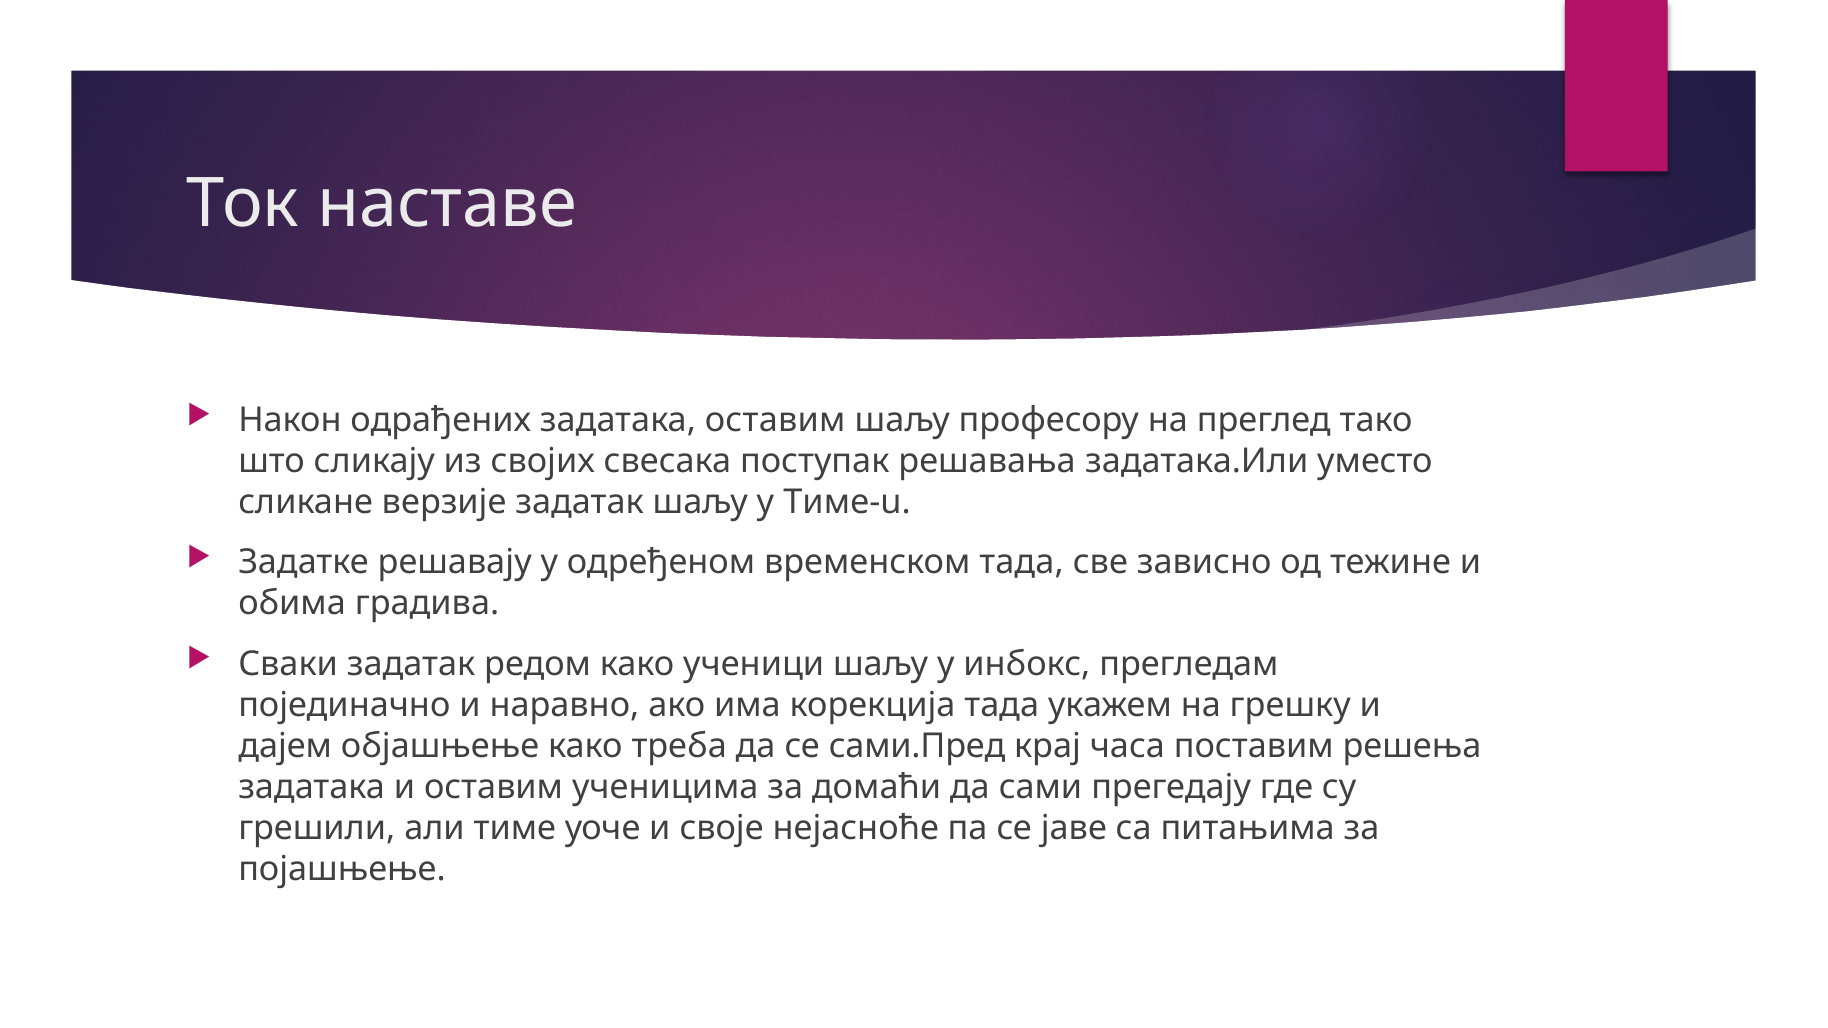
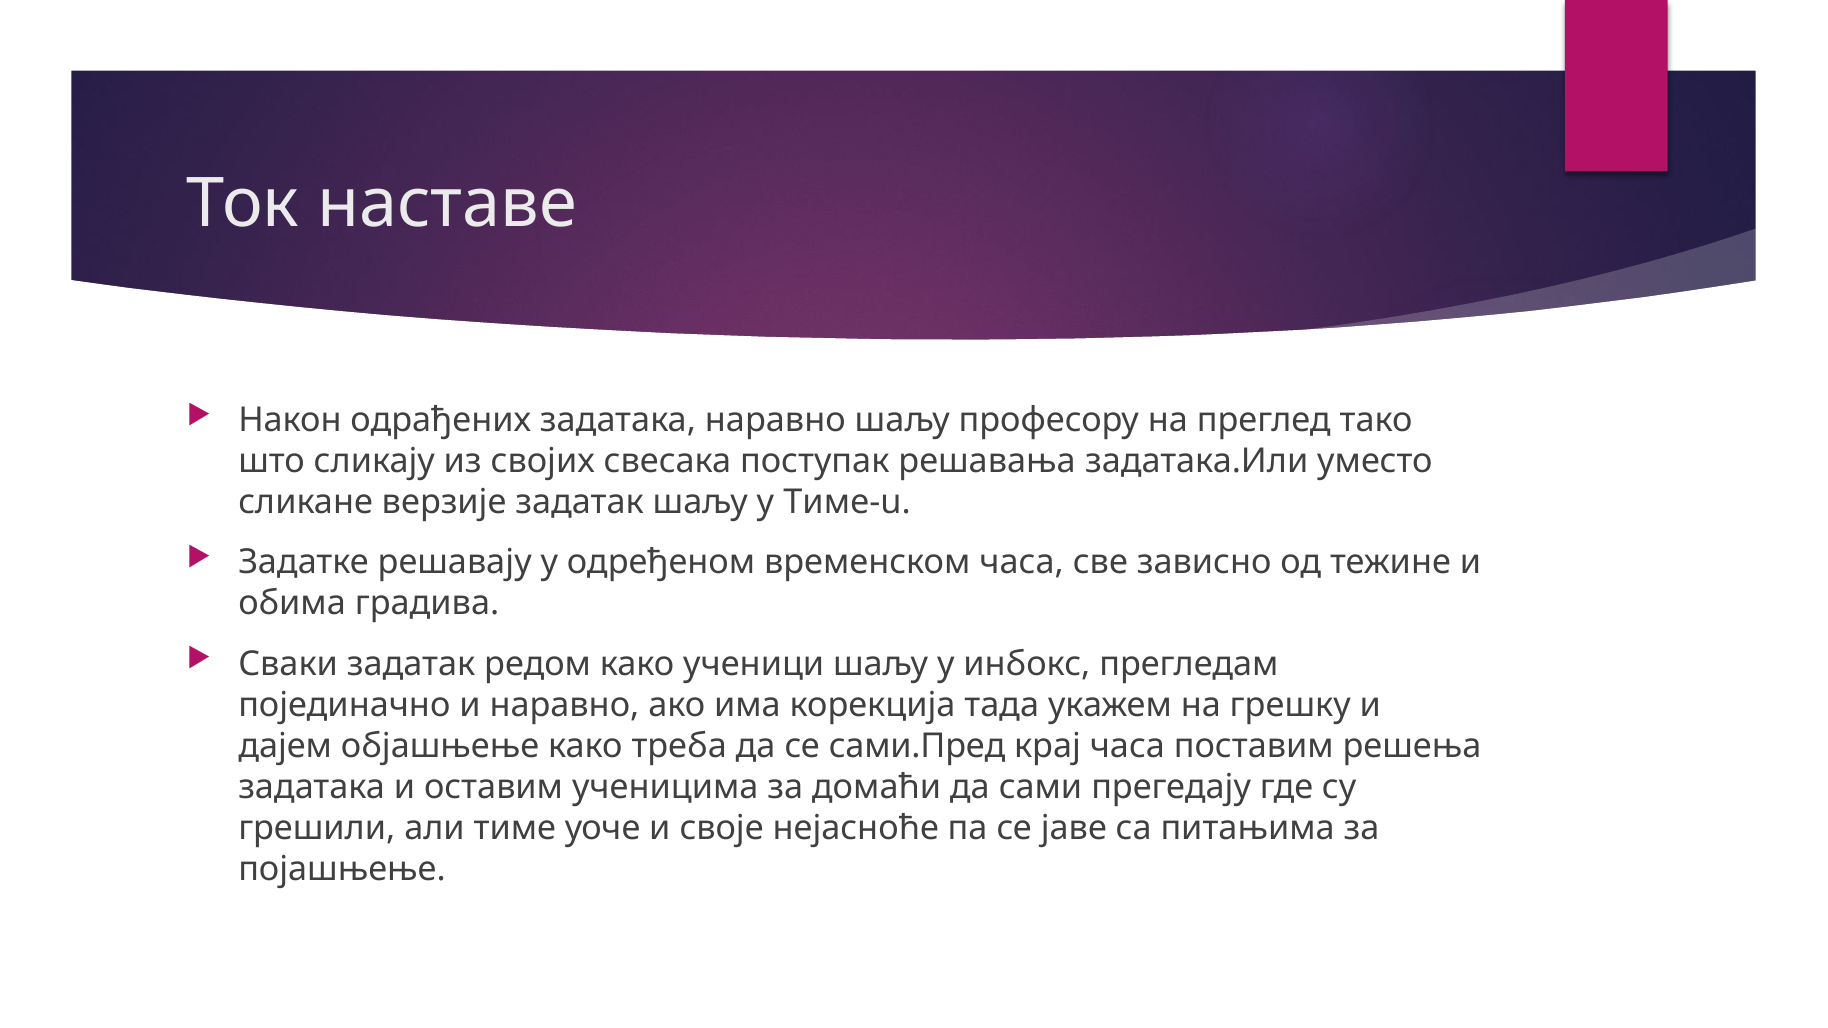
задатака оставим: оставим -> наравно (775, 420)
временском тада: тада -> часа (1022, 563)
